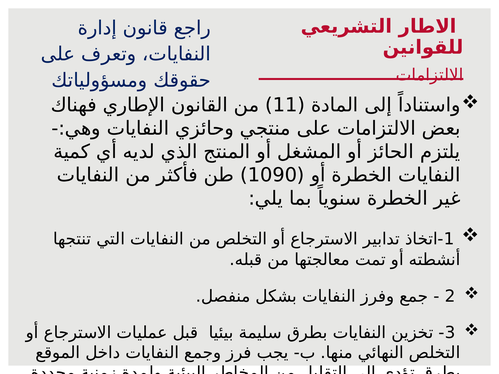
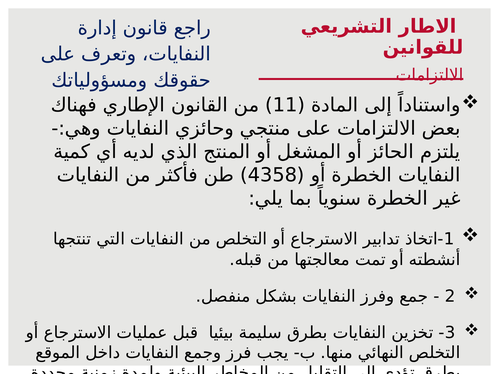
1090: 1090 -> 4358 (272, 175)
